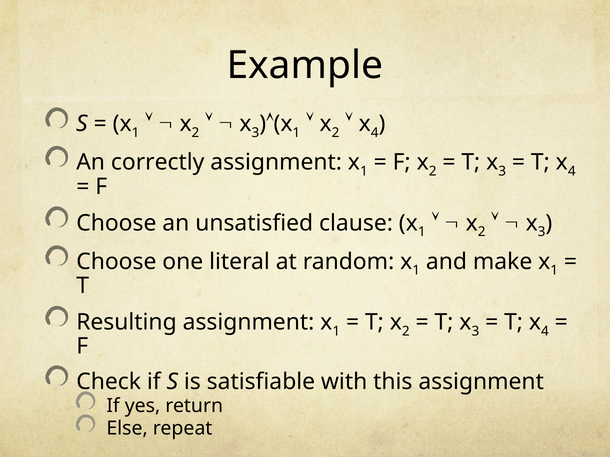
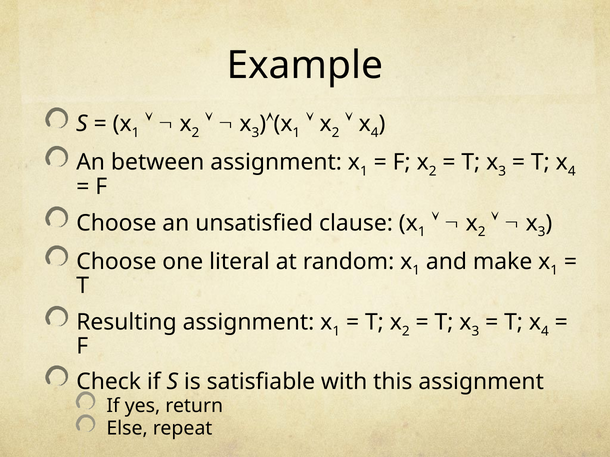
correctly: correctly -> between (158, 163)
